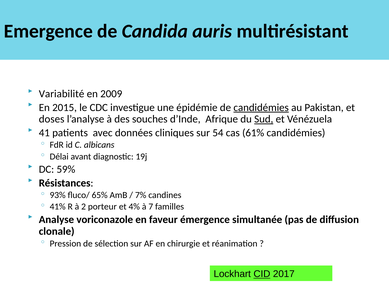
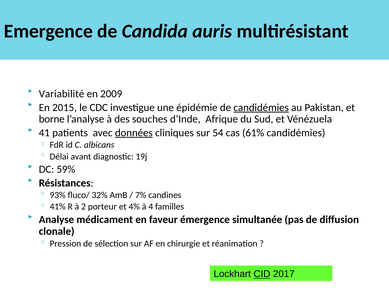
doses: doses -> borne (52, 119)
Sud underline: present -> none (264, 119)
données underline: none -> present (134, 133)
65%: 65% -> 32% (100, 195)
7: 7 -> 4 (151, 207)
voriconazole: voriconazole -> médicament (105, 219)
